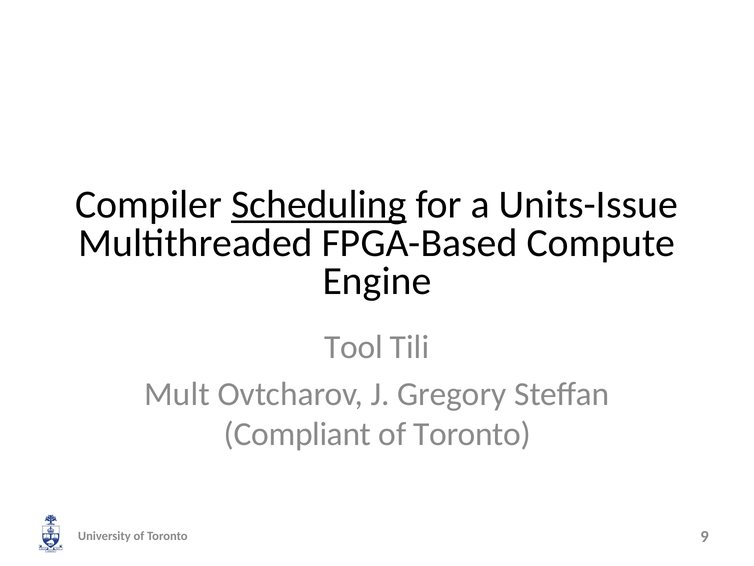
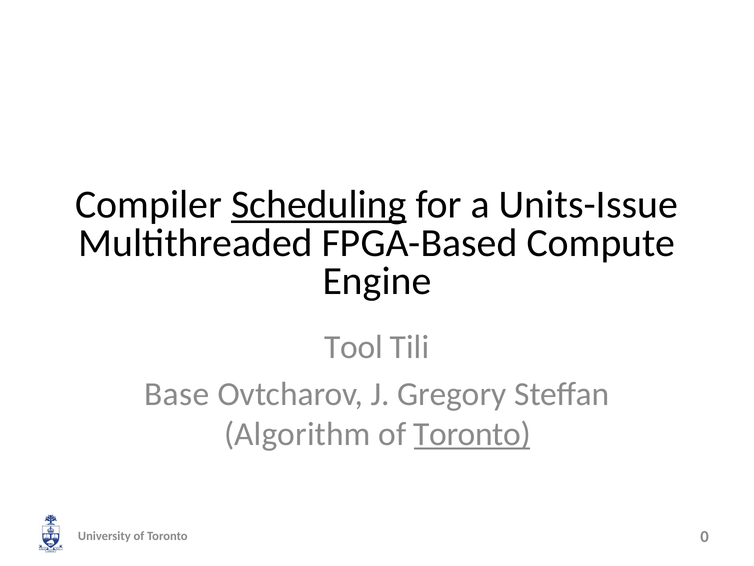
Mult: Mult -> Base (177, 394)
Compliant: Compliant -> Algorithm (297, 434)
Toronto underline: none -> present (472, 434)
9: 9 -> 0 (705, 536)
